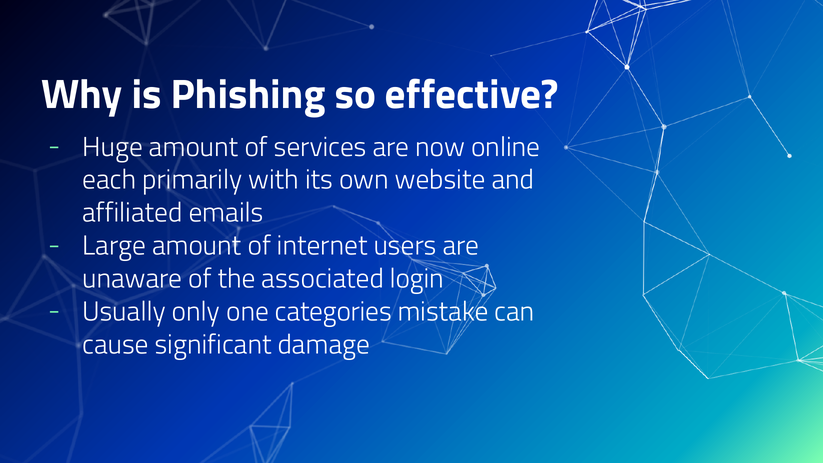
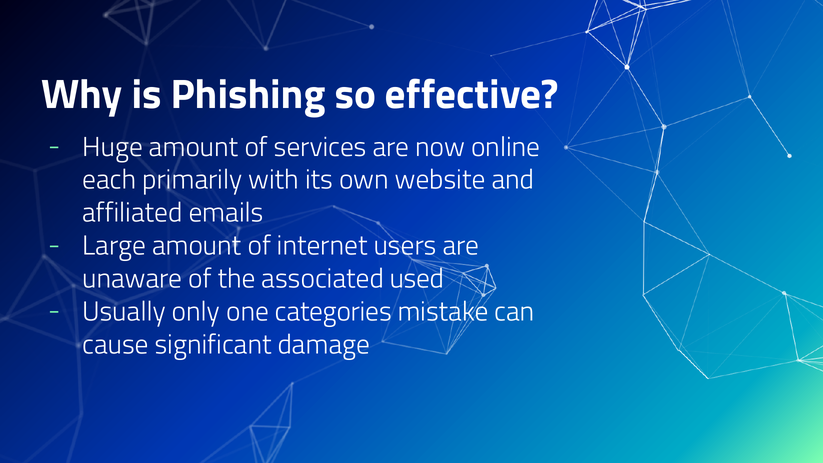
login: login -> used (417, 279)
